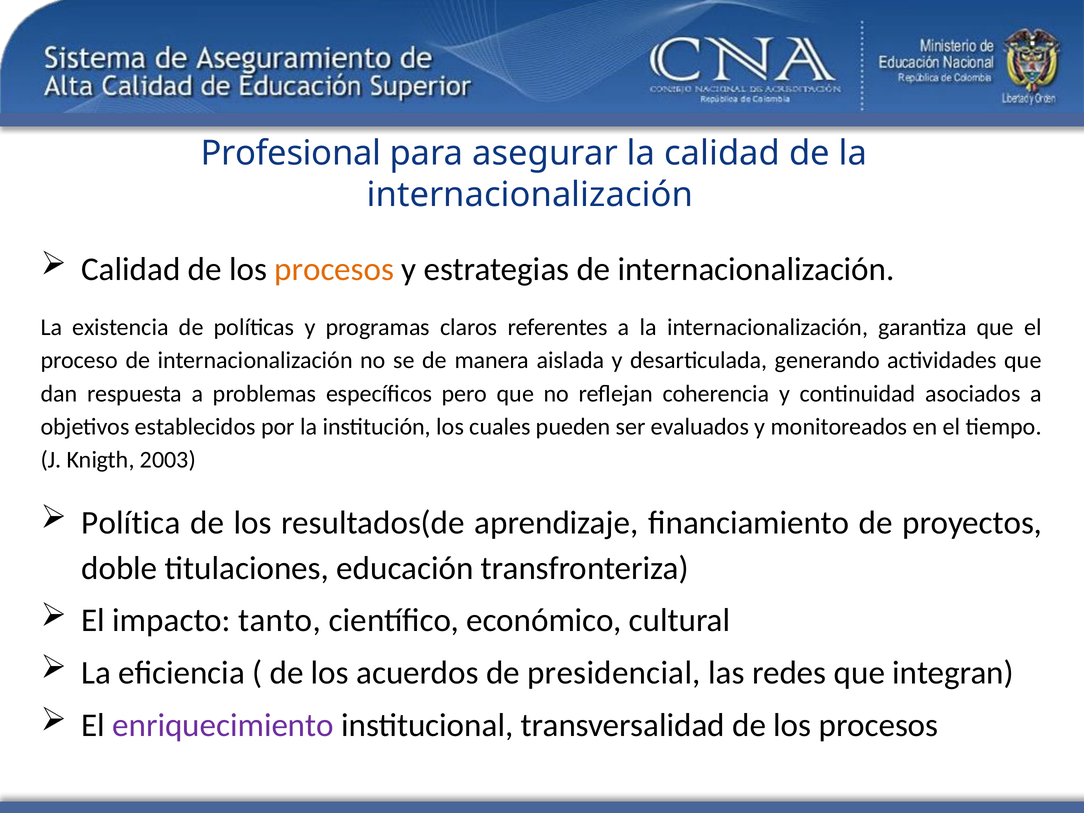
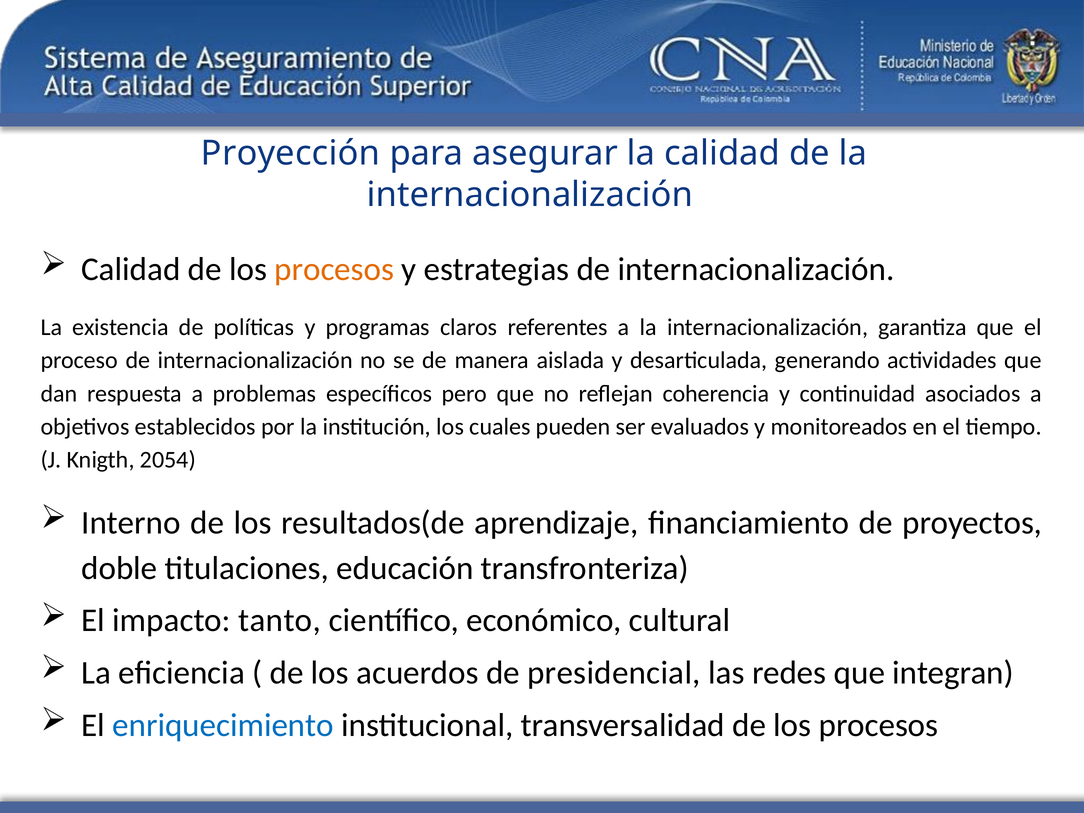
Profesional: Profesional -> Proyección (291, 153)
2003: 2003 -> 2054 (168, 460)
Política: Política -> Interno (131, 523)
enriquecimiento colour: purple -> blue (223, 725)
